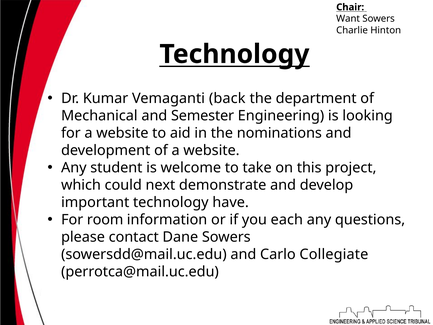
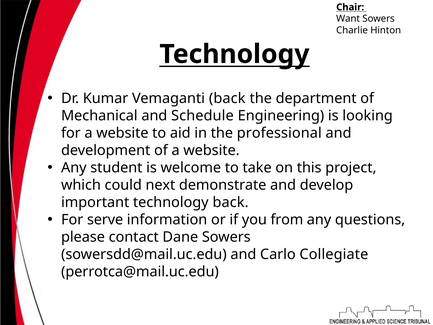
Semester: Semester -> Schedule (202, 116)
nominations: nominations -> professional (279, 133)
technology have: have -> back (231, 202)
room: room -> serve (105, 220)
each: each -> from (287, 220)
